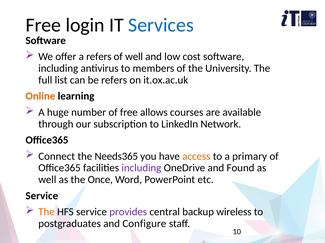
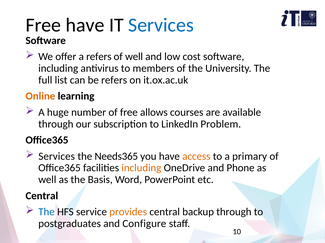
Free login: login -> have (85, 25)
Network: Network -> Problem (221, 124)
Connect: Connect -> Services (57, 157)
including colour: purple -> orange (141, 168)
Found: Found -> Phone (241, 168)
Once: Once -> Basis (100, 180)
Service: Service -> Central (42, 196)
The colour: orange -> blue (47, 213)
provides colour: purple -> orange (128, 213)
backup wireless: wireless -> through (234, 213)
